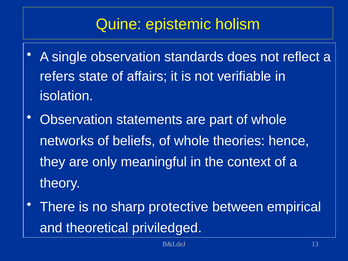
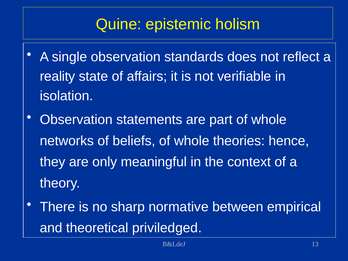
refers: refers -> reality (58, 76)
protective: protective -> normative (179, 207)
